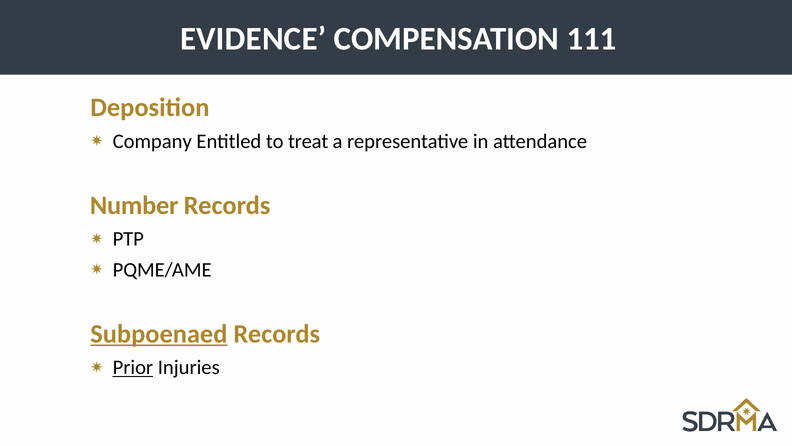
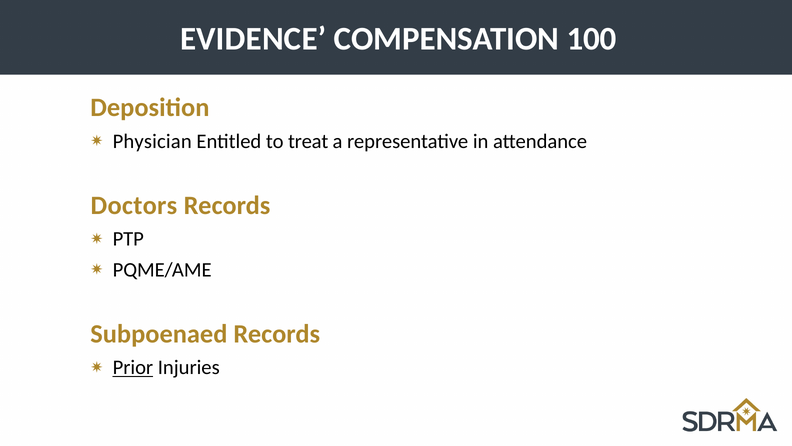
111: 111 -> 100 (592, 39)
Company: Company -> Physician (152, 141)
Number: Number -> Doctors (134, 205)
Subpoenaed underline: present -> none (159, 334)
